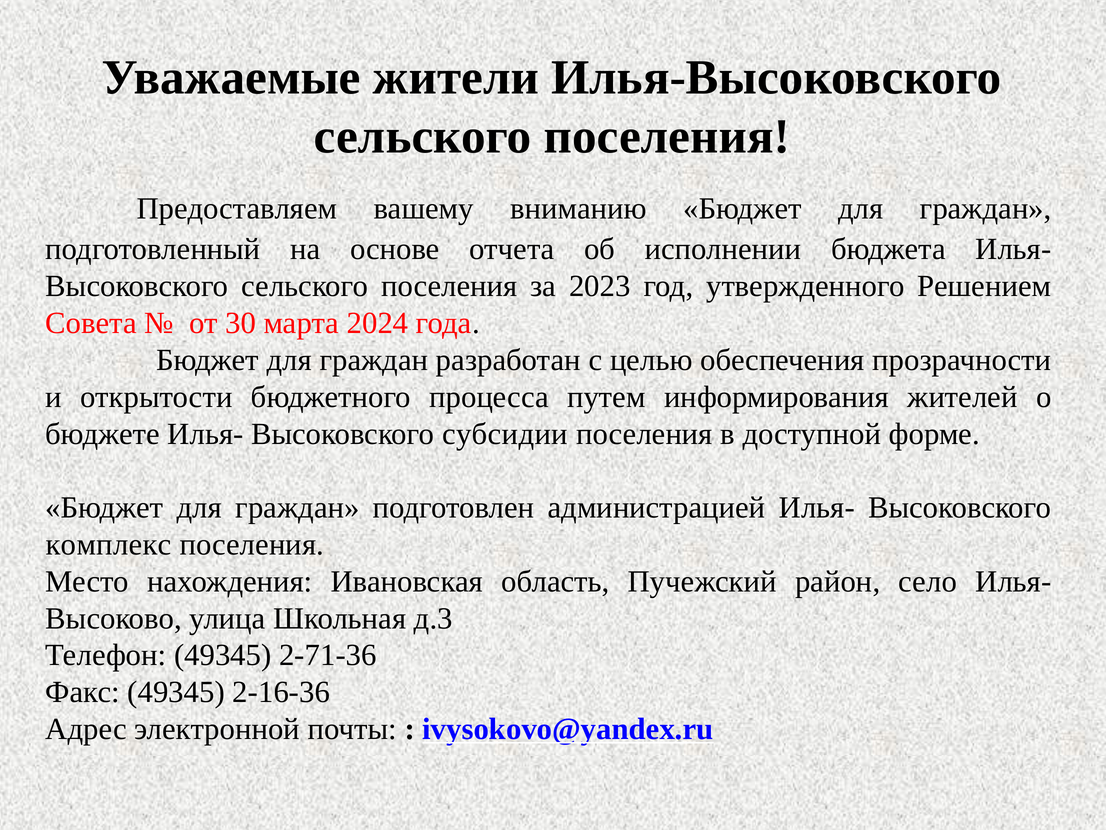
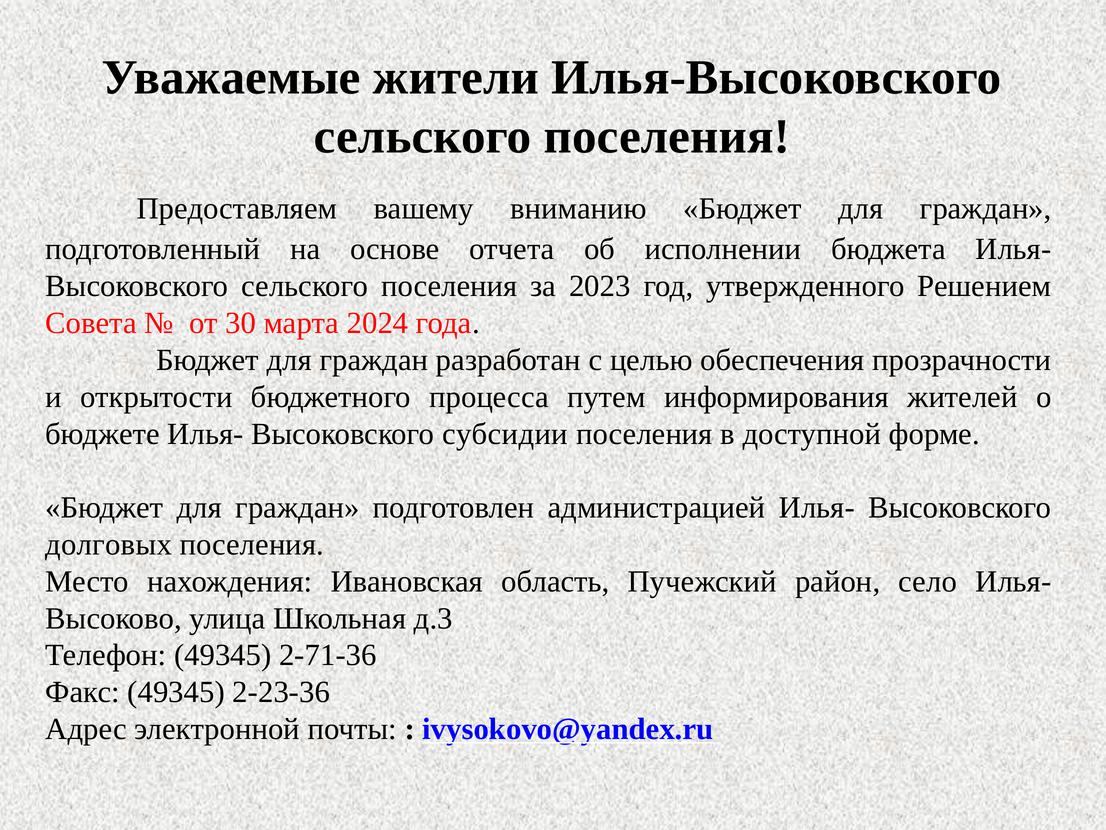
комплекс: комплекс -> долговых (109, 544)
2-16-36: 2-16-36 -> 2-23-36 (281, 692)
